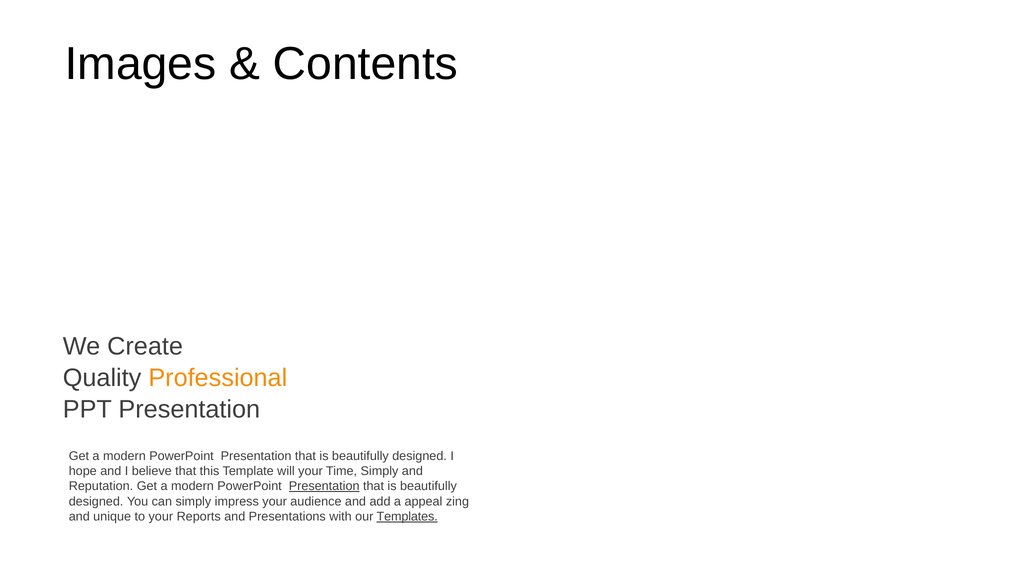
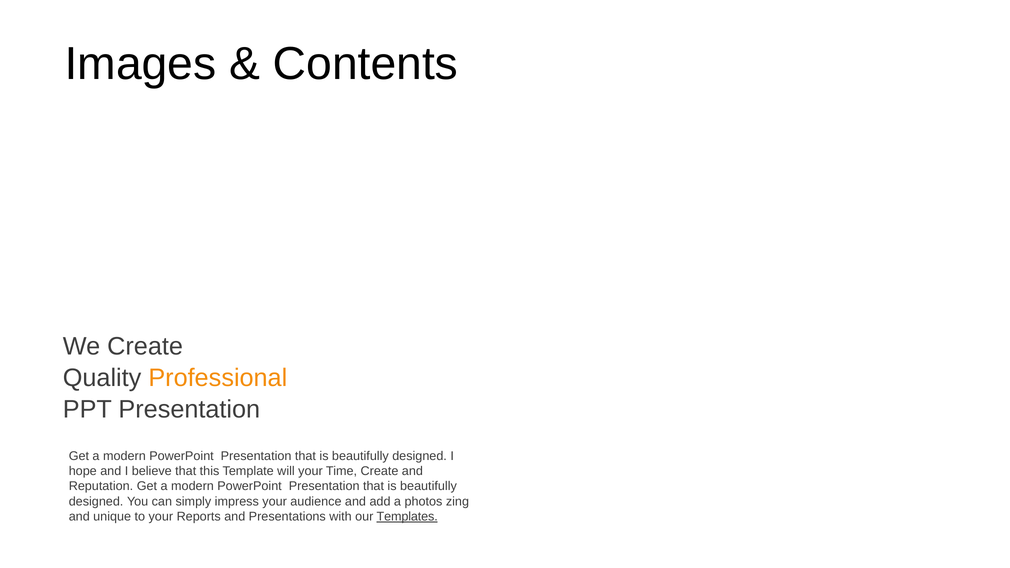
Time Simply: Simply -> Create (380, 471)
Presentation underline: present -> none (324, 486)
appeal: appeal -> photos (423, 501)
